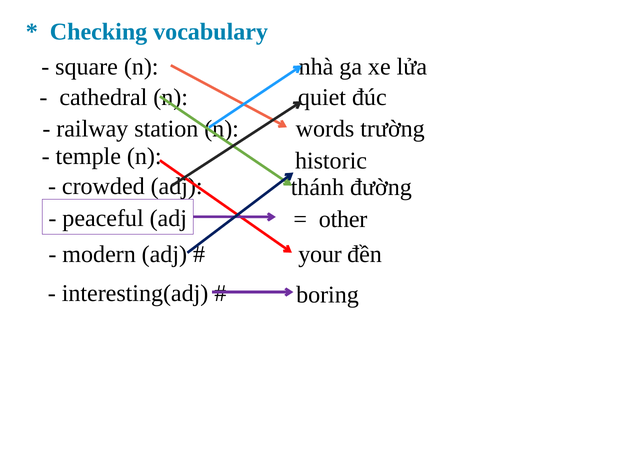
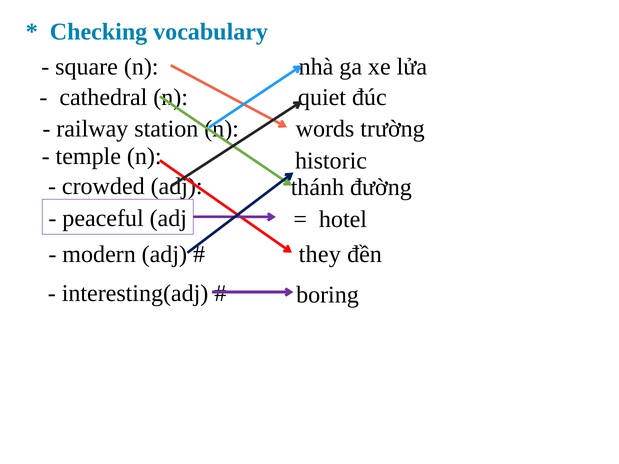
other: other -> hotel (343, 220)
your: your -> they (320, 254)
